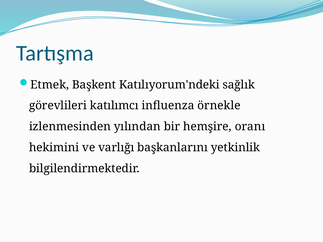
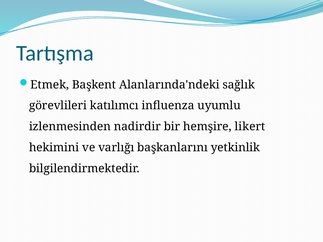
Katılıyorum'ndeki: Katılıyorum'ndeki -> Alanlarında'ndeki (169, 85)
örnekle: örnekle -> uyumlu (219, 106)
yılından: yılından -> nadirdir (137, 127)
oranı: oranı -> likert (250, 127)
